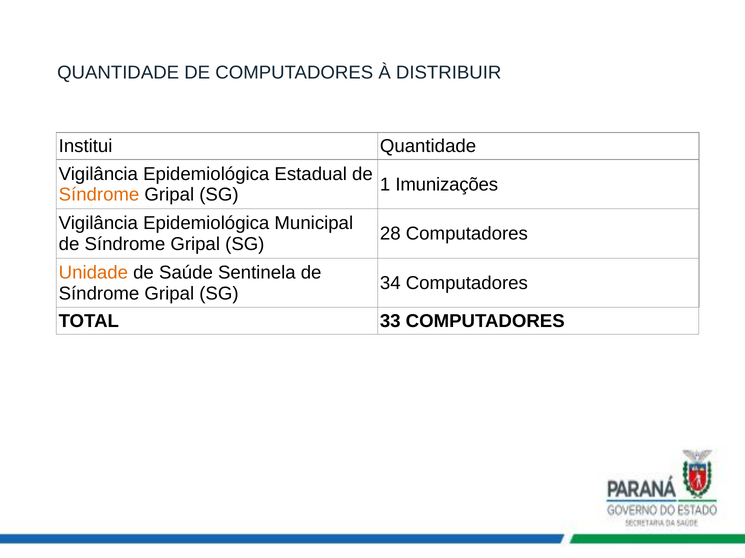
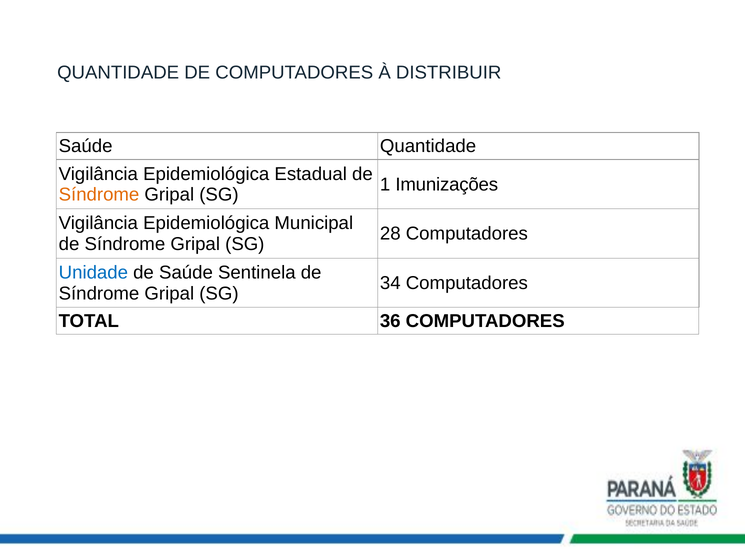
Institui: Institui -> Saúde (86, 147)
Unidade colour: orange -> blue (93, 273)
33: 33 -> 36 (390, 322)
